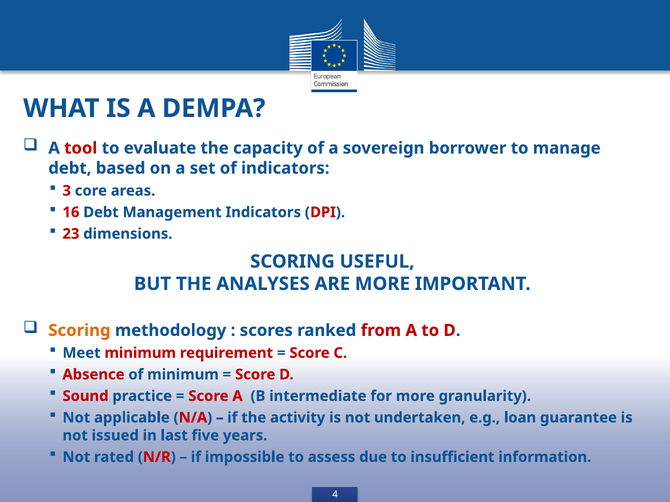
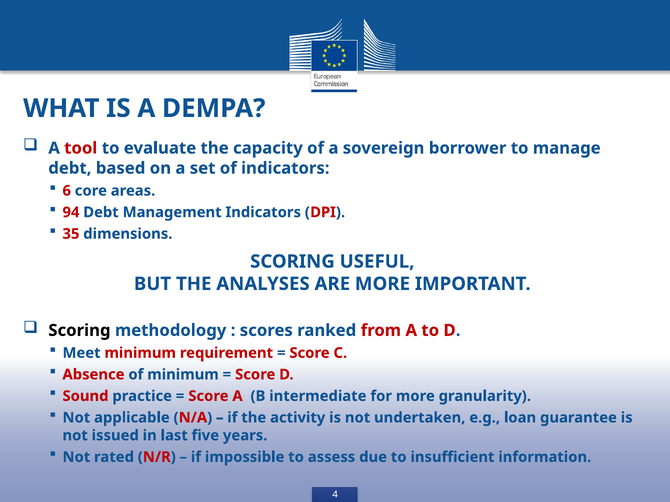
3: 3 -> 6 (67, 191)
16: 16 -> 94 (71, 212)
23: 23 -> 35 (71, 234)
Scoring colour: orange -> black (79, 331)
